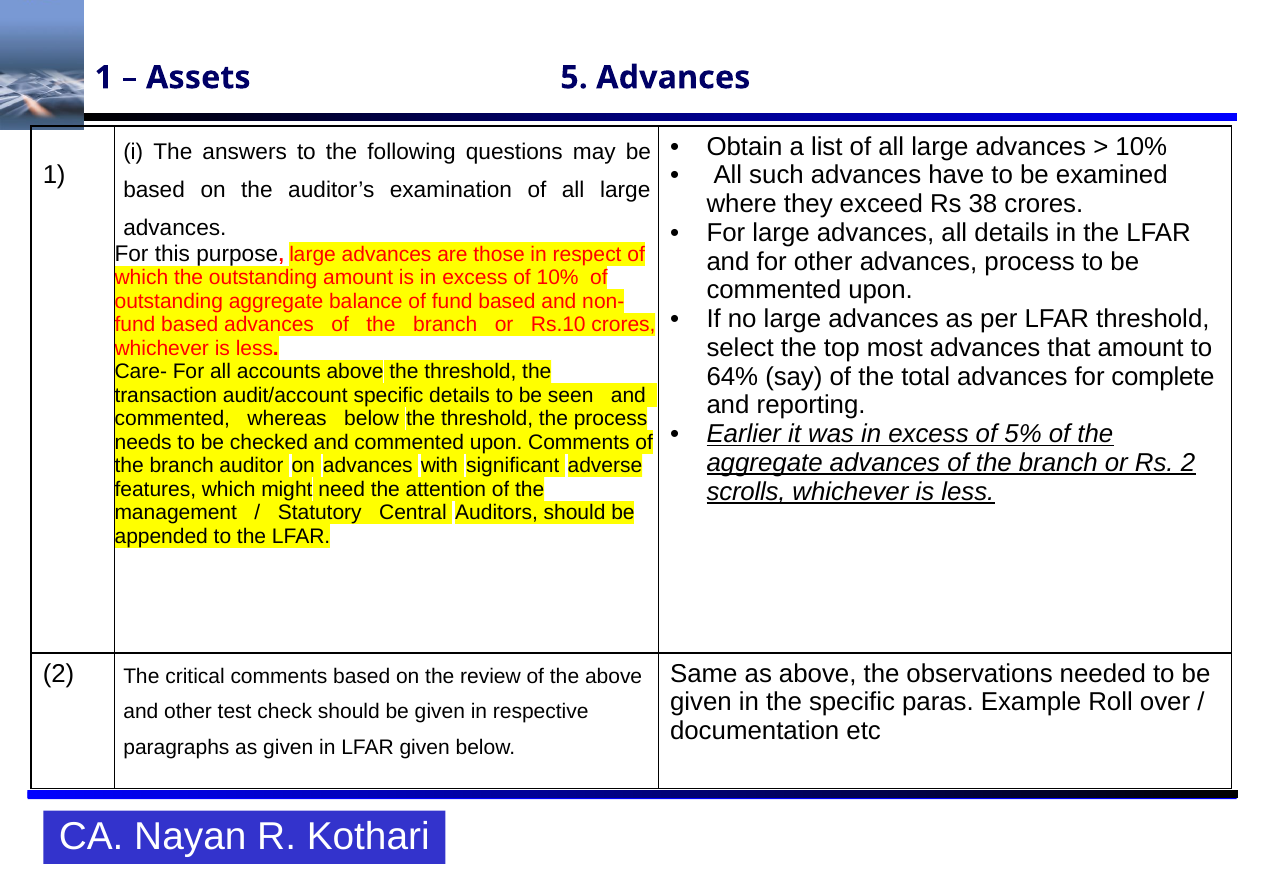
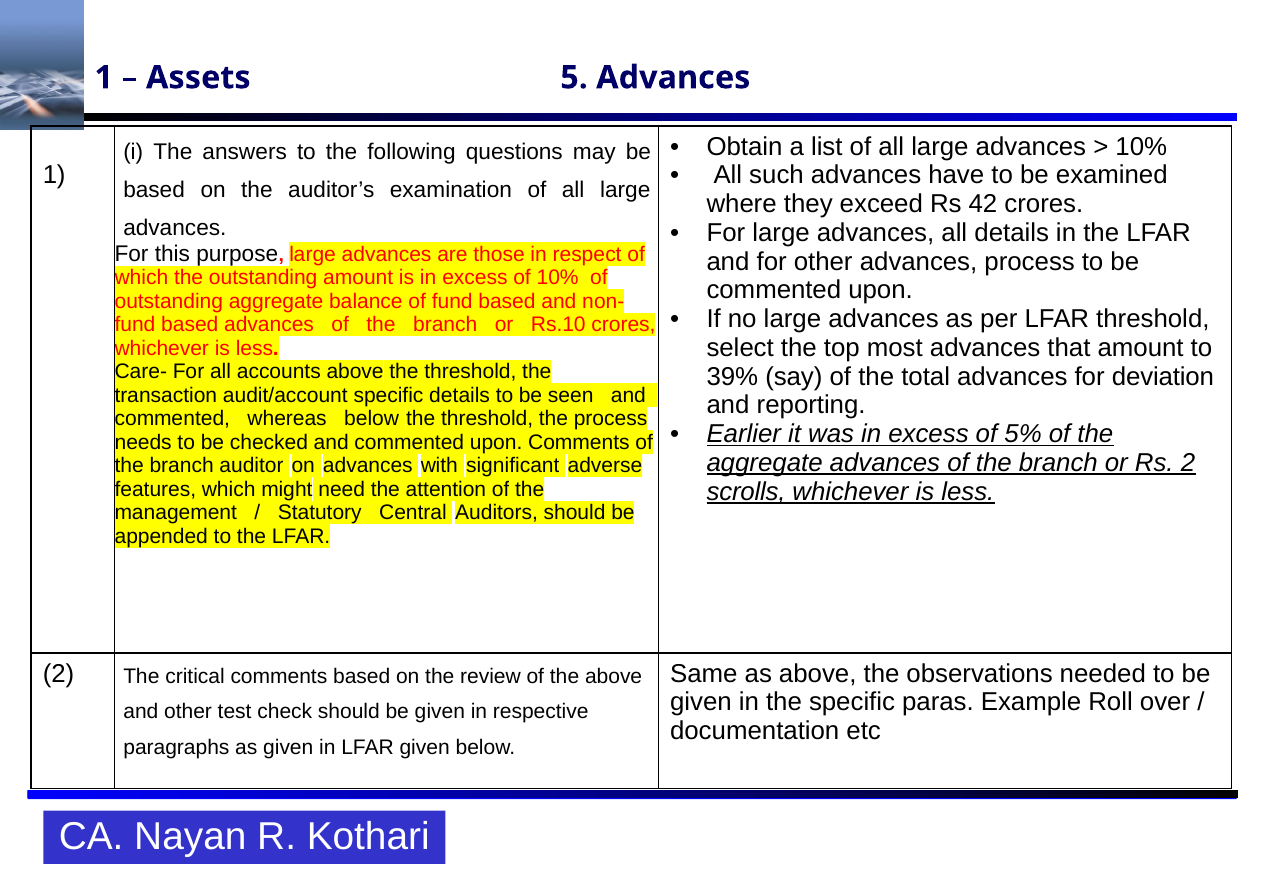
38: 38 -> 42 (983, 204)
64%: 64% -> 39% (732, 377)
complete: complete -> deviation (1163, 377)
